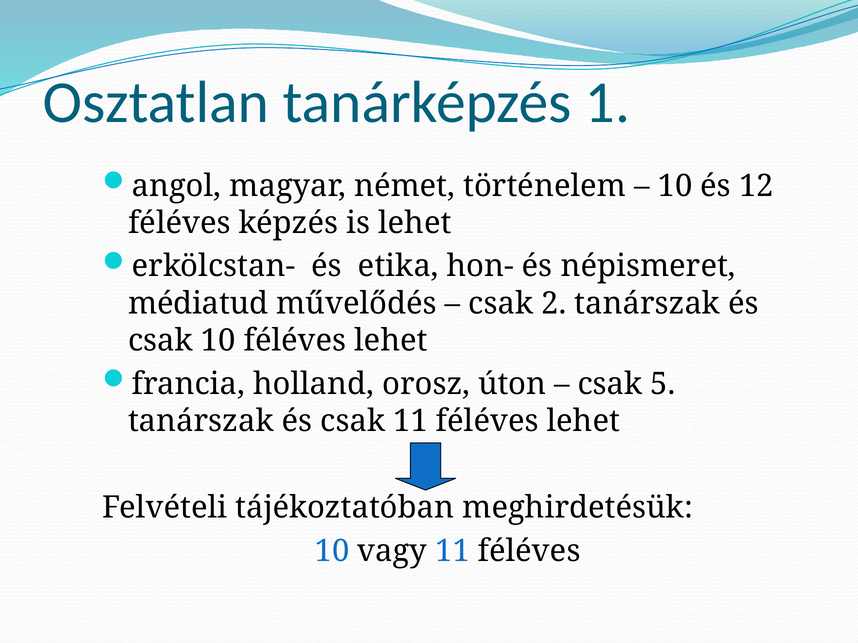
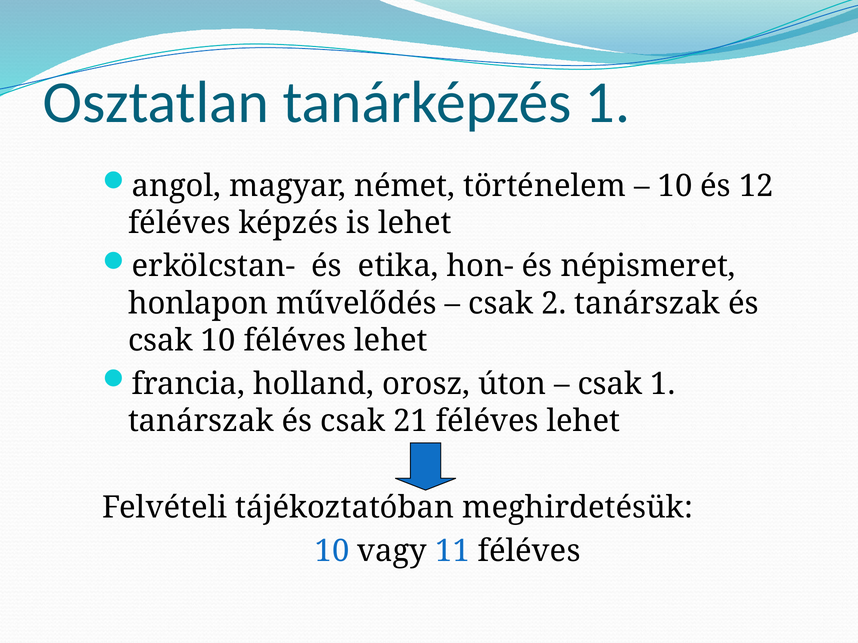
médiatud: médiatud -> honlapon (198, 304)
csak 5: 5 -> 1 (663, 384)
csak 11: 11 -> 21 (411, 421)
